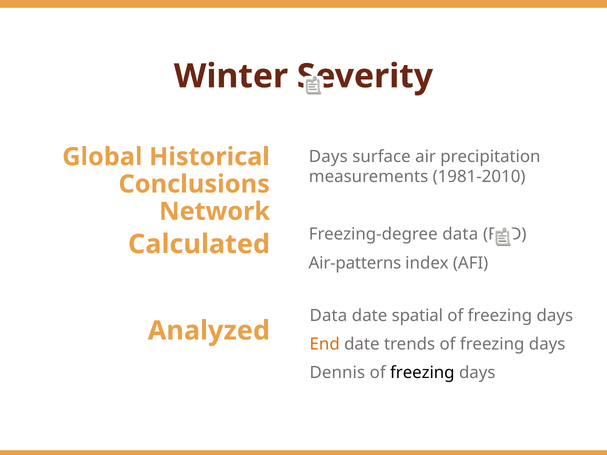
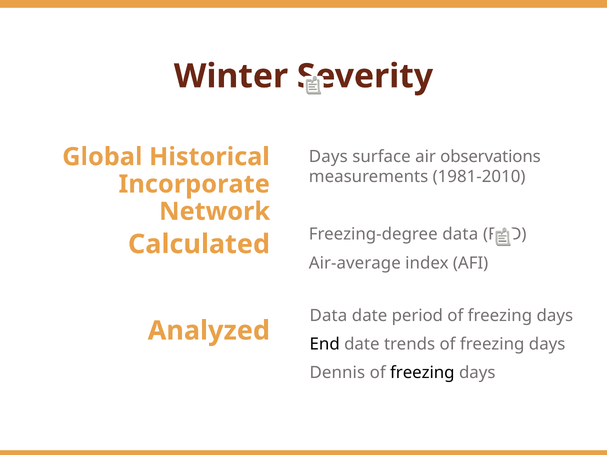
precipitation: precipitation -> observations (490, 157)
Conclusions: Conclusions -> Incorporate (194, 184)
Air-patterns: Air-patterns -> Air-average (355, 263)
spatial: spatial -> period (417, 316)
End colour: orange -> black (325, 344)
